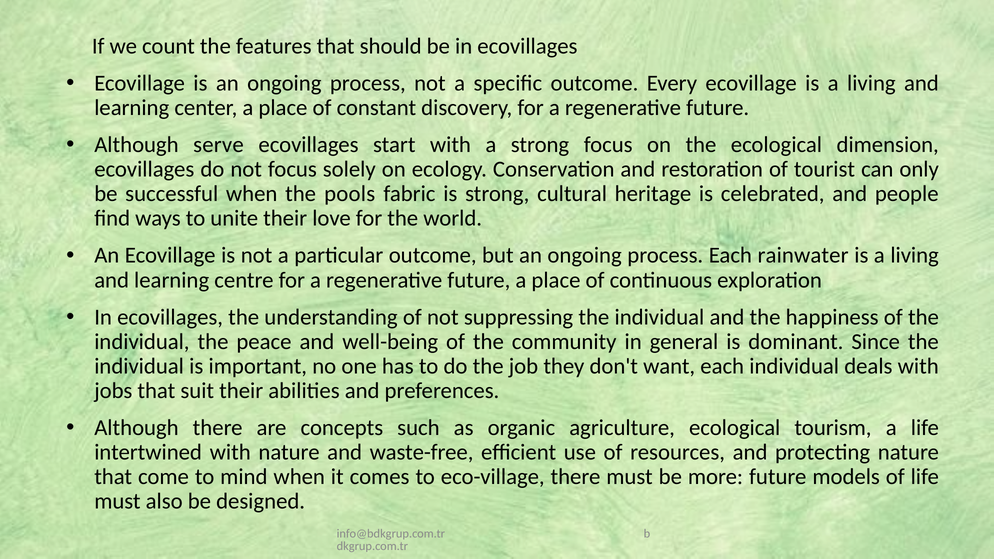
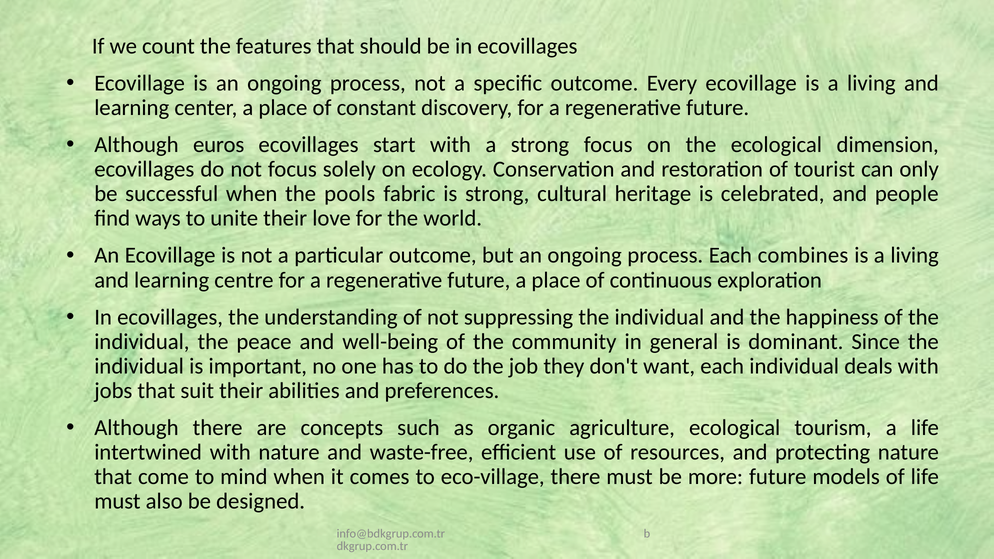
serve: serve -> euros (219, 145)
rainwater: rainwater -> combines (803, 256)
